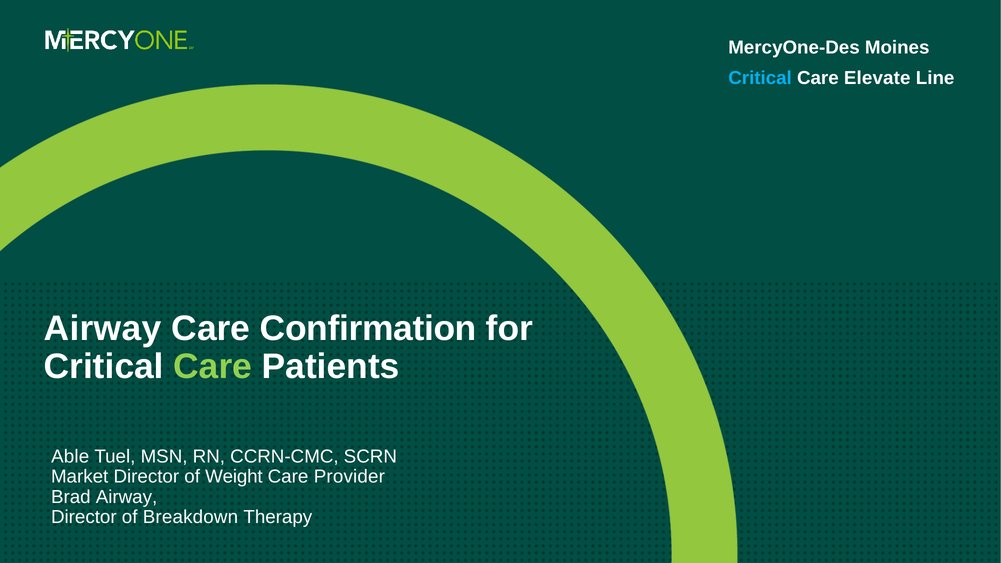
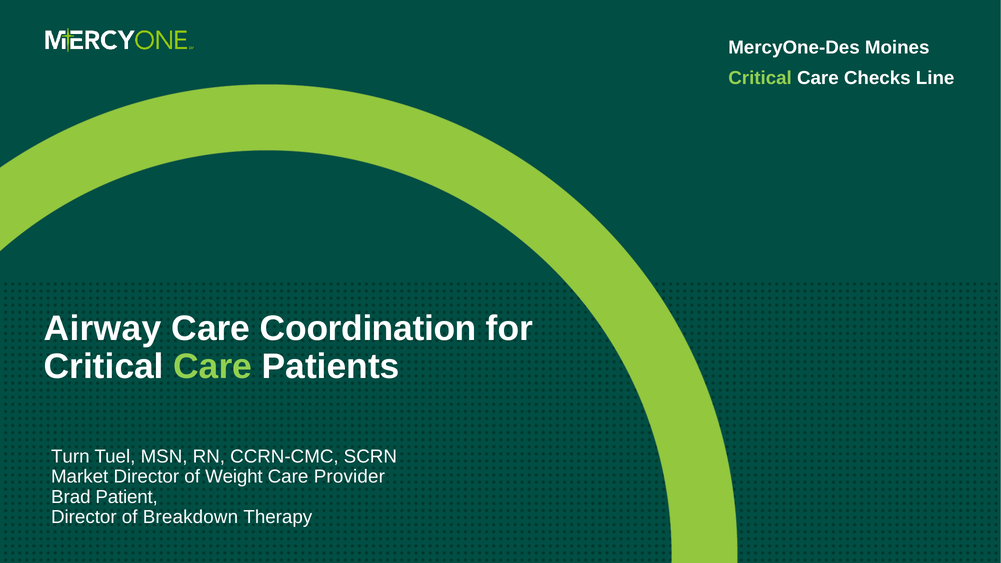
Critical colour: light blue -> light green (760, 78)
Elevate: Elevate -> Checks (877, 78)
Confirmation: Confirmation -> Coordination (368, 328)
Able: Able -> Turn (70, 456)
Brad Airway: Airway -> Patient (127, 497)
